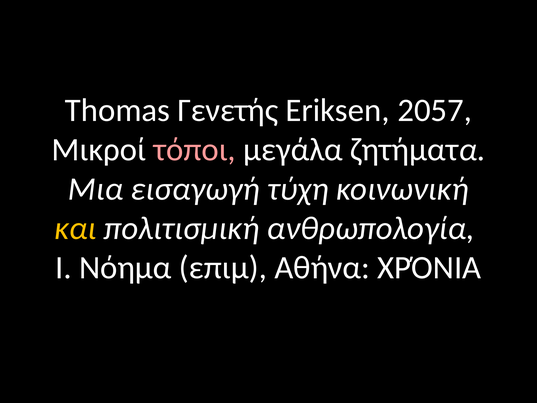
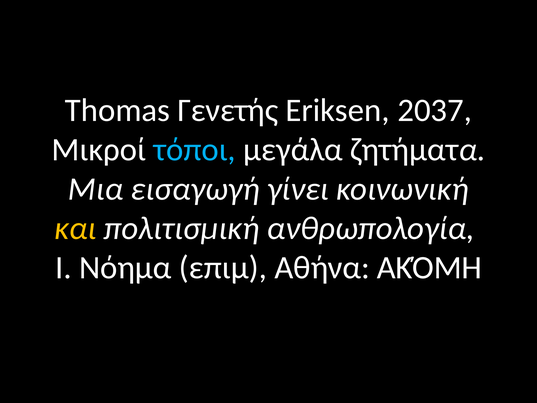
2057: 2057 -> 2037 (435, 110)
τόποι colour: pink -> light blue (195, 149)
τύχη: τύχη -> γίνει (298, 189)
ΧΡΌΝΙΑ: ΧΡΌΝΙΑ -> ΑΚΌΜΗ (429, 268)
